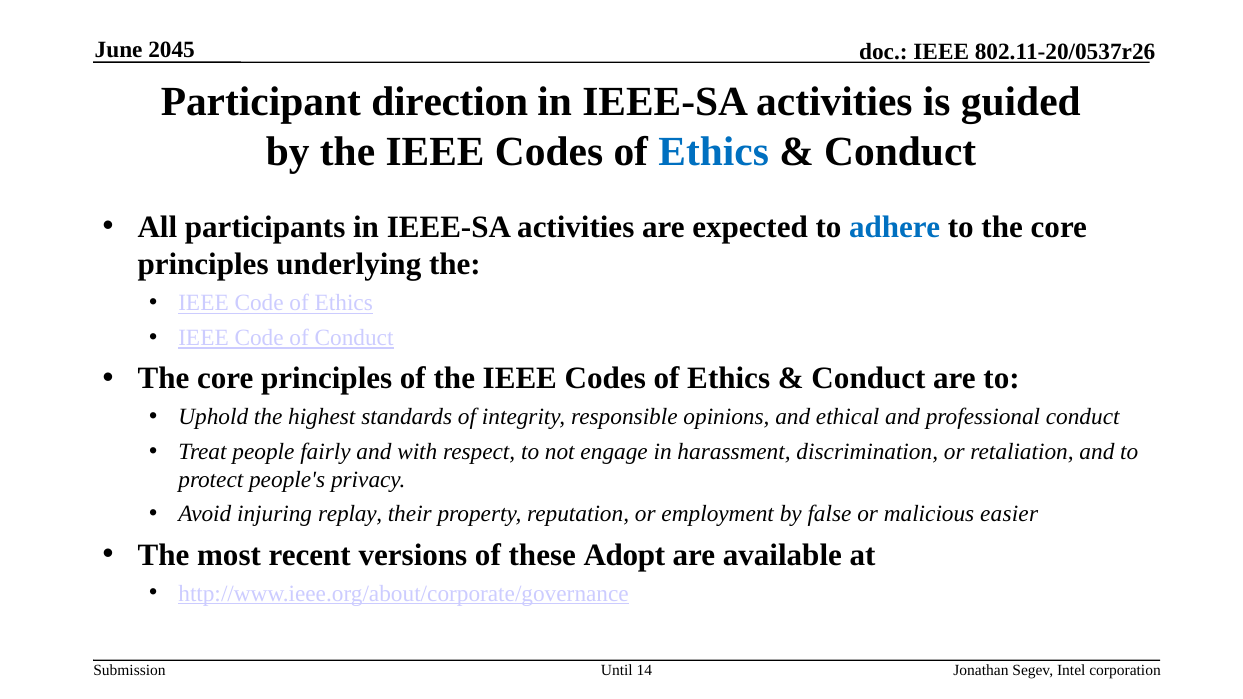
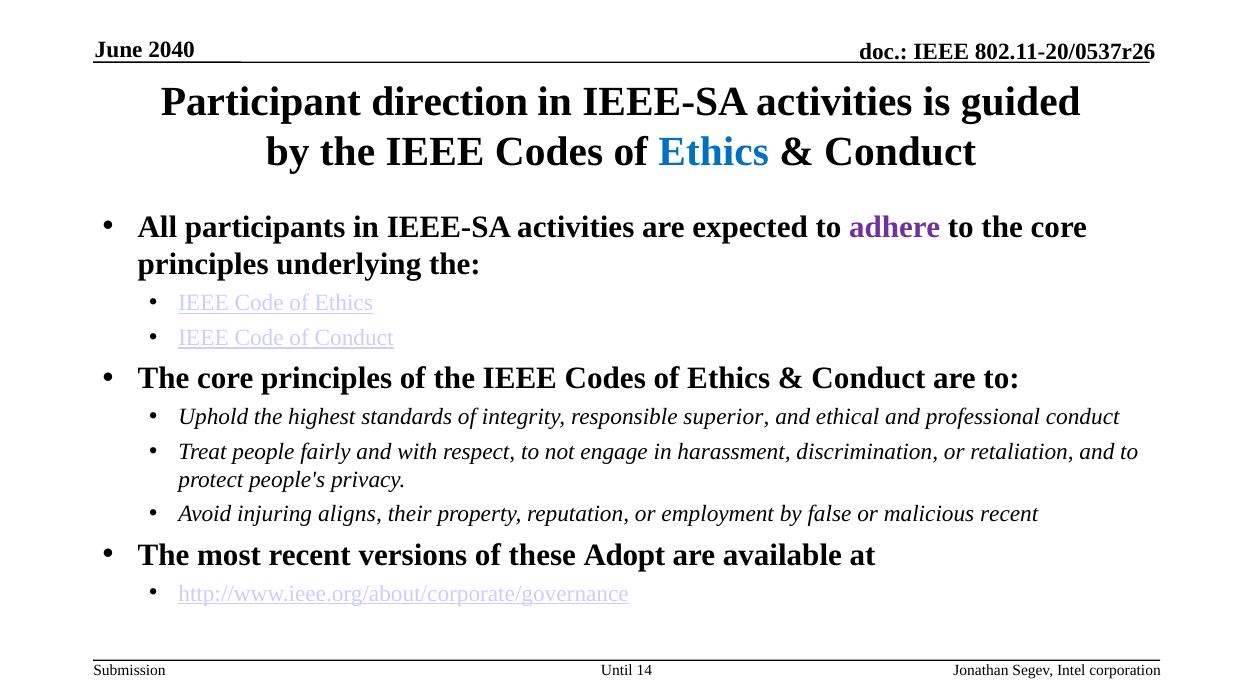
2045: 2045 -> 2040 (172, 49)
adhere colour: blue -> purple (895, 227)
opinions: opinions -> superior (726, 417)
replay: replay -> aligns (350, 514)
malicious easier: easier -> recent (1009, 514)
